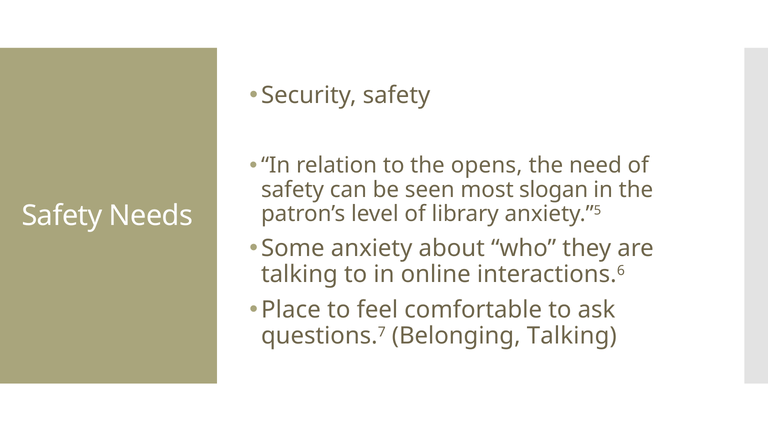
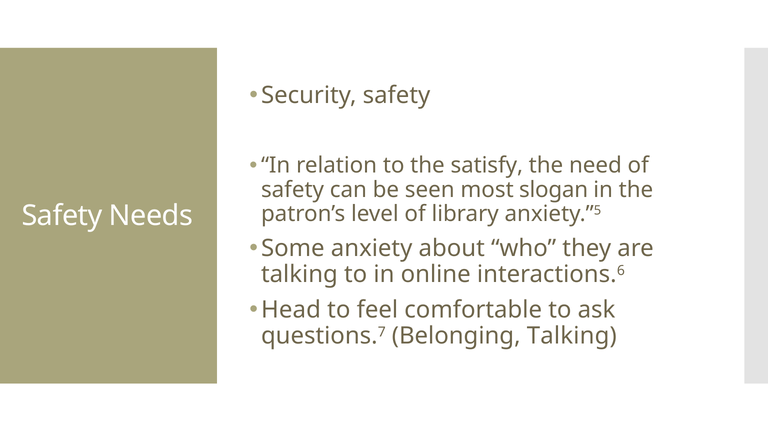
opens: opens -> satisfy (487, 165)
Place: Place -> Head (291, 310)
